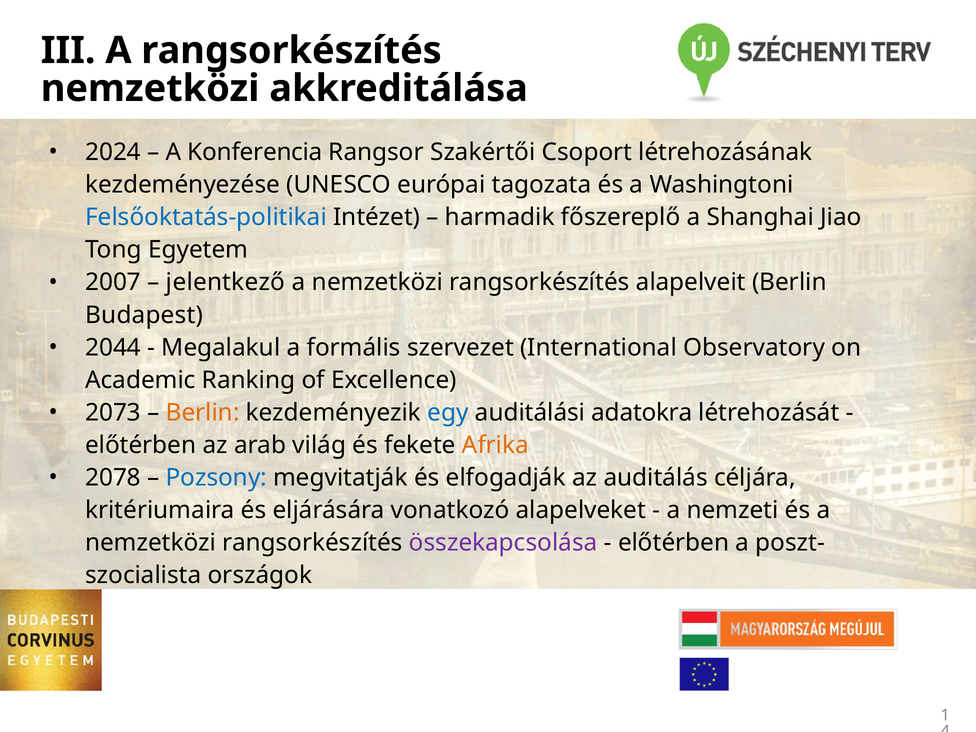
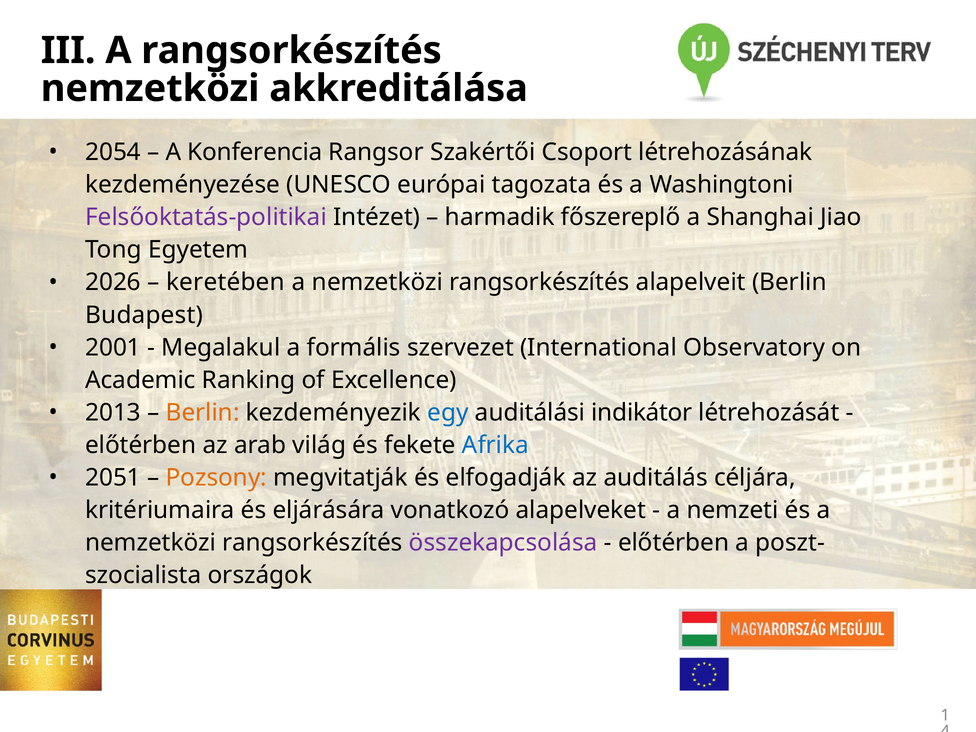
2024: 2024 -> 2054 (113, 152)
Felsőoktatás-politikai colour: blue -> purple (206, 217)
2007: 2007 -> 2026 (113, 282)
jelentkező: jelentkező -> keretében (226, 282)
2044: 2044 -> 2001 (113, 348)
2073: 2073 -> 2013 (113, 413)
adatokra: adatokra -> indikátor (642, 413)
Afrika colour: orange -> blue (495, 445)
2078: 2078 -> 2051 (113, 478)
Pozsony colour: blue -> orange (216, 478)
